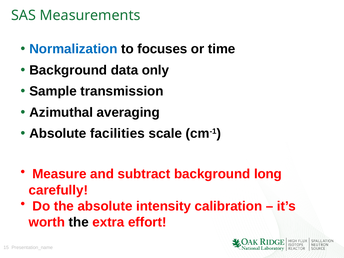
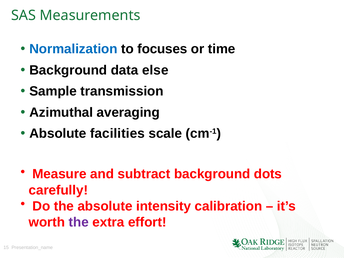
only: only -> else (155, 70)
long: long -> dots (268, 174)
the colour: black -> purple (79, 222)
